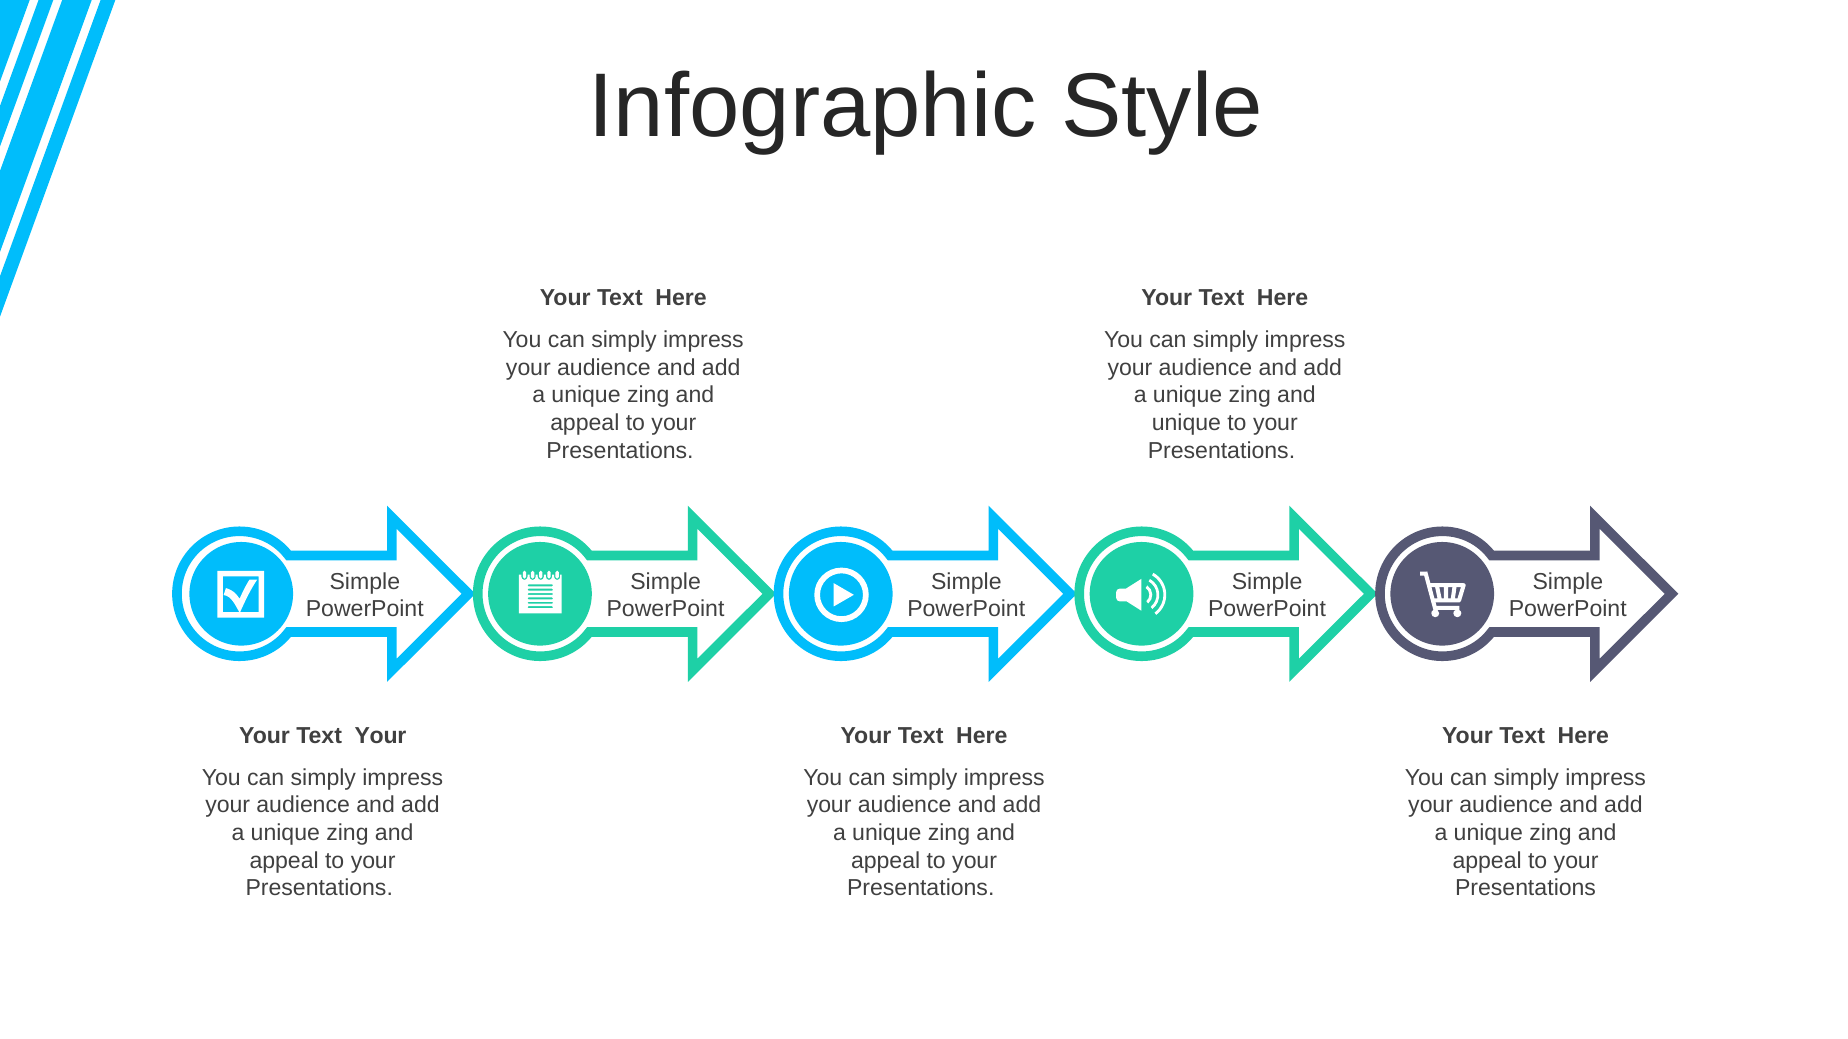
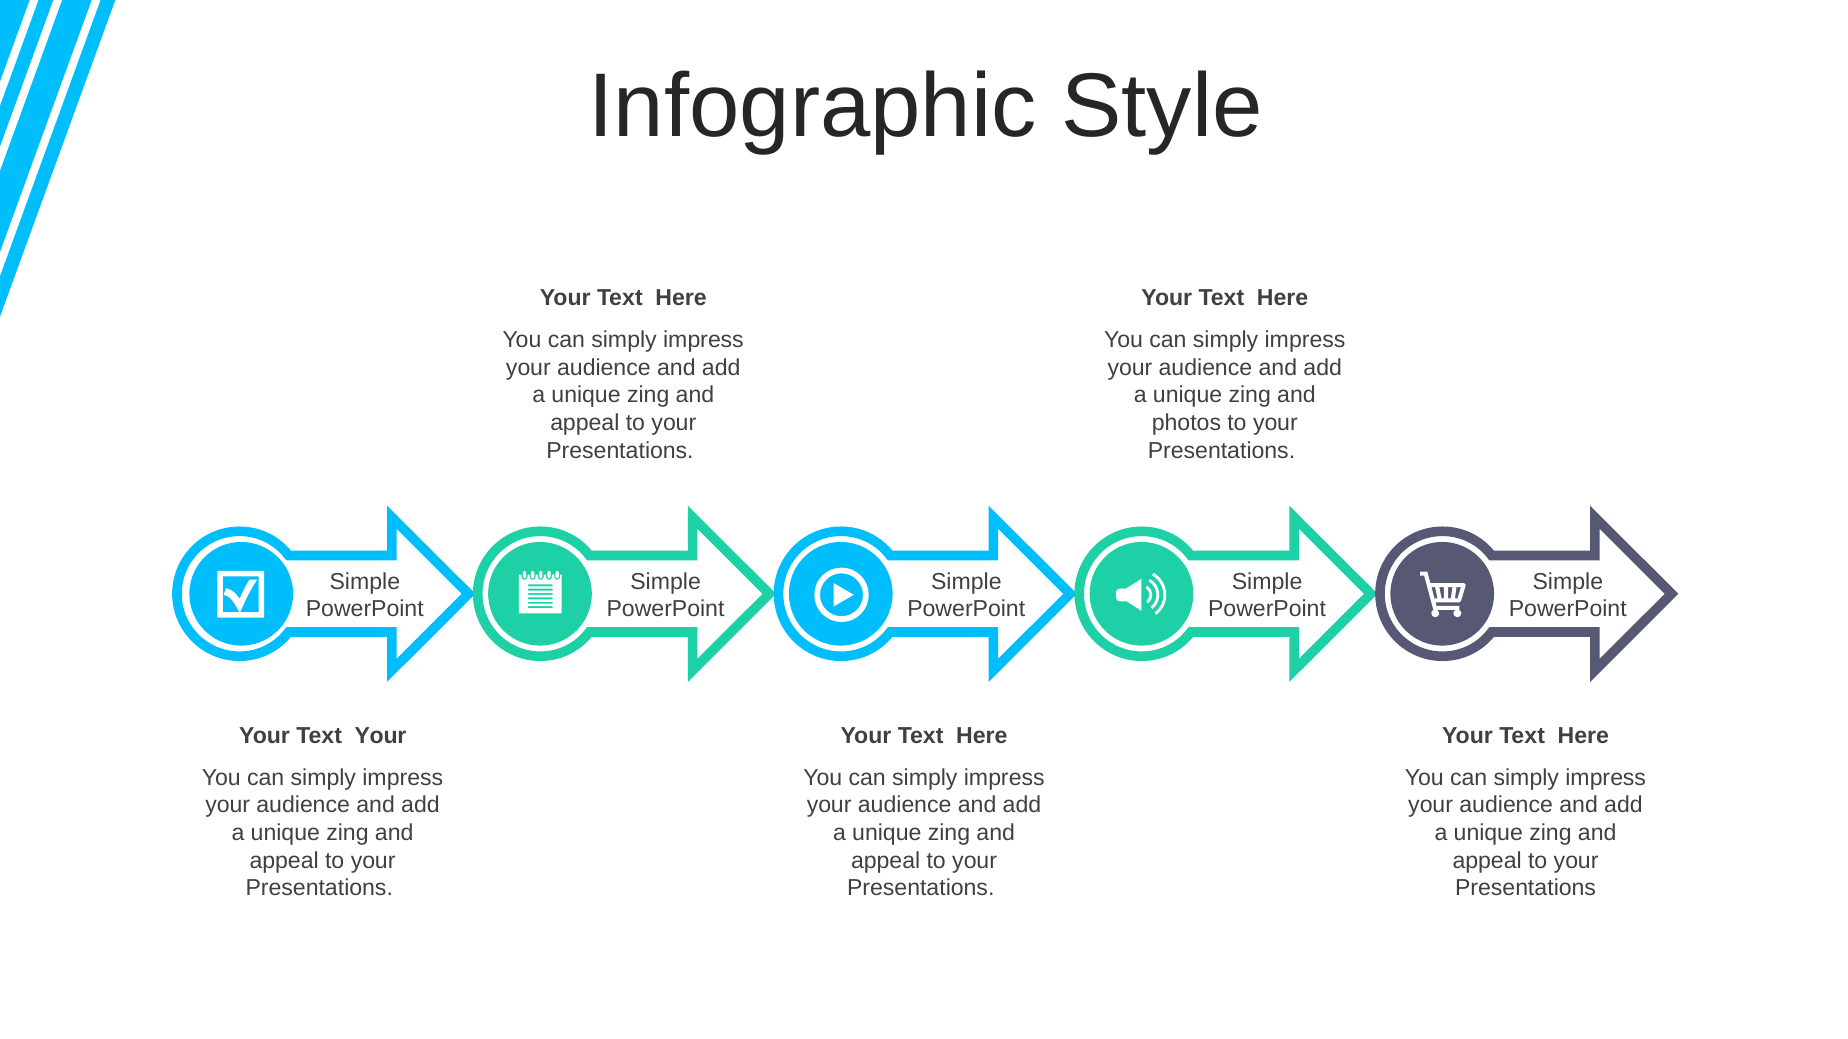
unique: unique -> photos (1186, 423)
